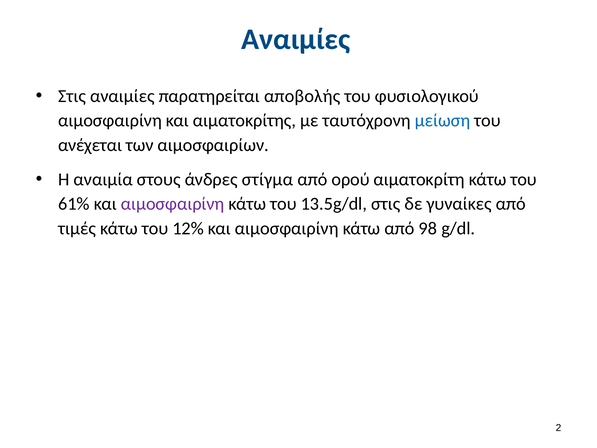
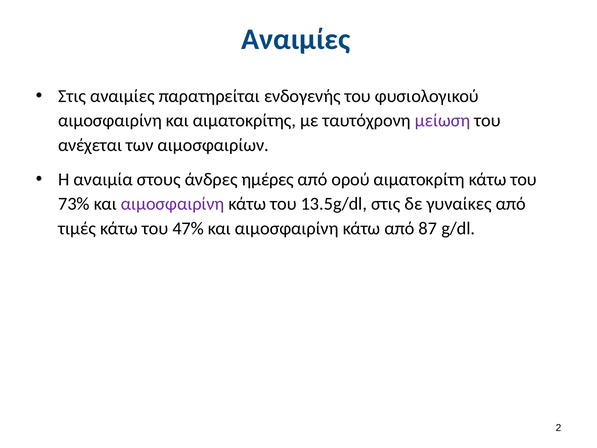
αποβολής: αποβολής -> ενδογενής (302, 96)
μείωση colour: blue -> purple (442, 120)
στίγμα: στίγμα -> ημέρες (268, 179)
61%: 61% -> 73% (74, 204)
12%: 12% -> 47% (188, 228)
98: 98 -> 87 (428, 228)
